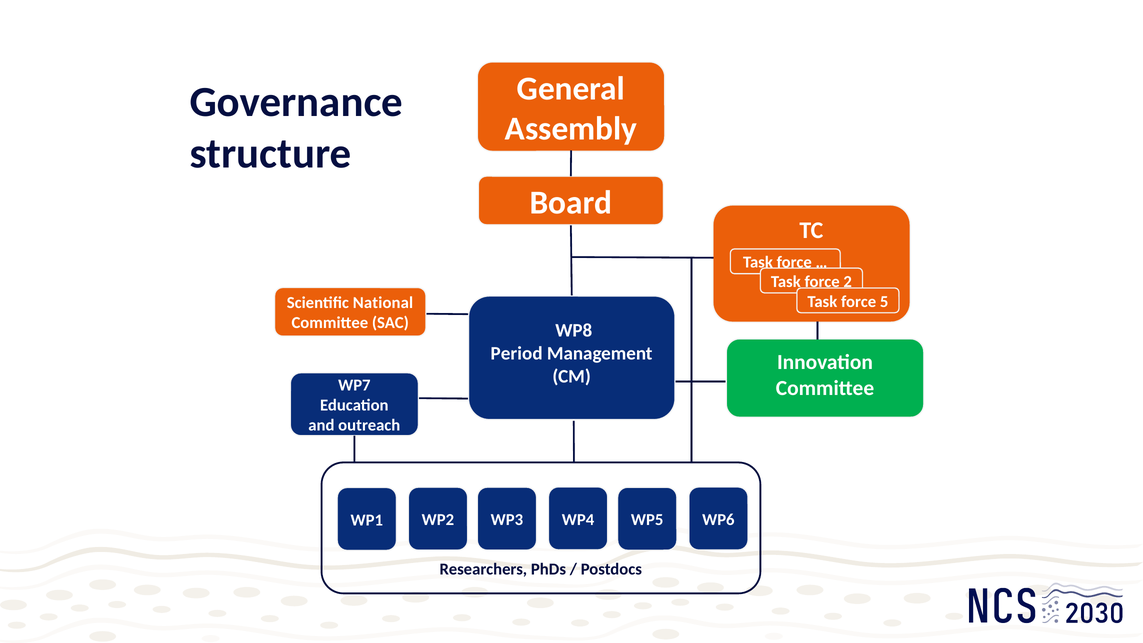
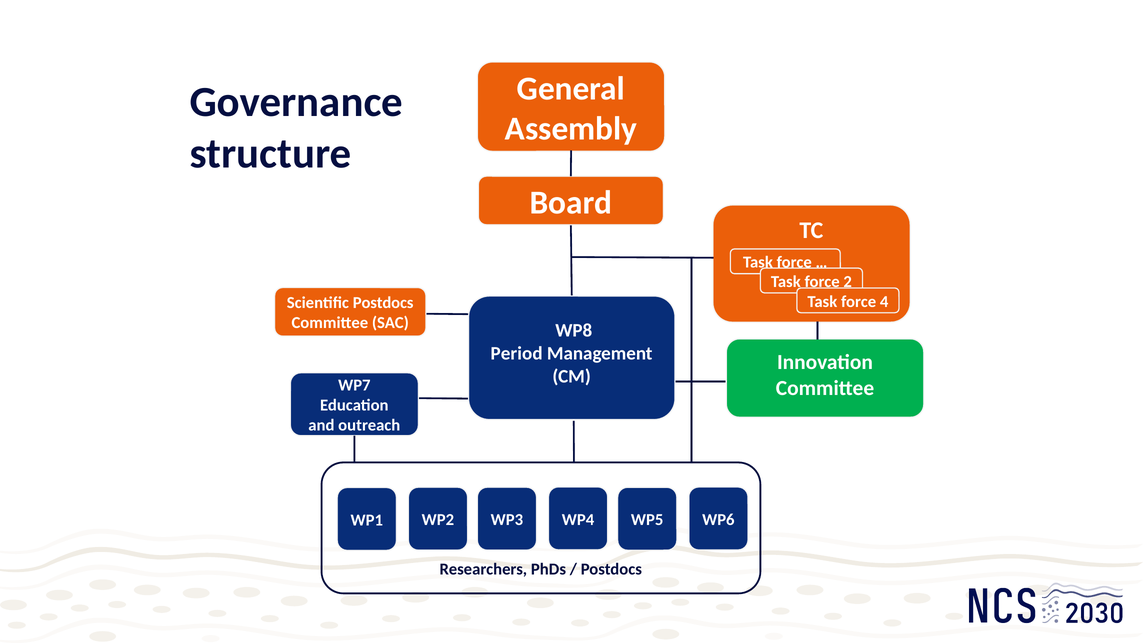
5: 5 -> 4 (884, 301)
Scientific National: National -> Postdocs (383, 303)
